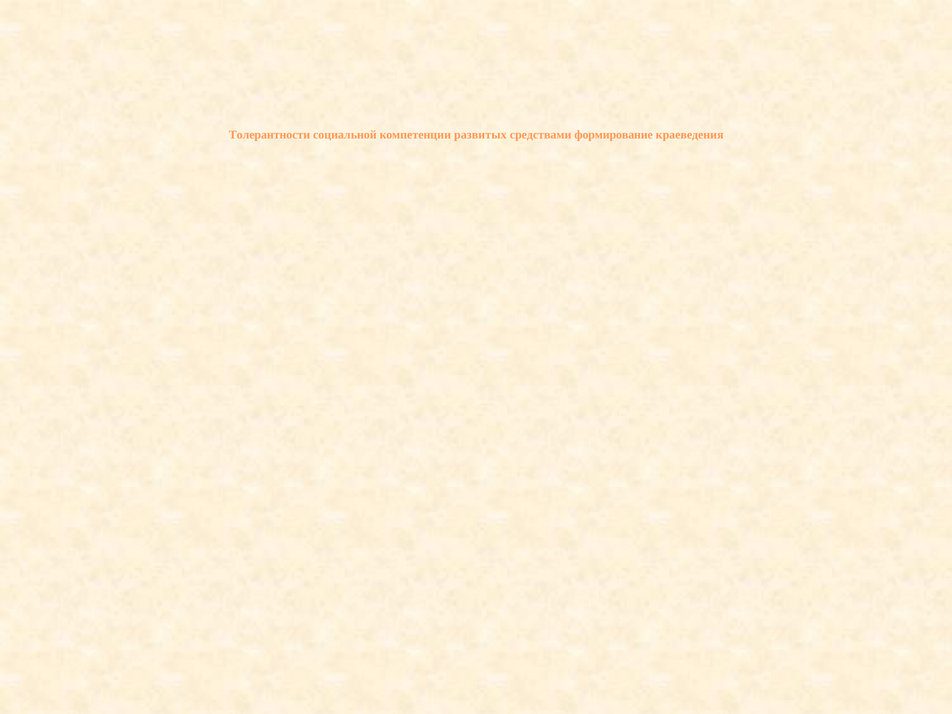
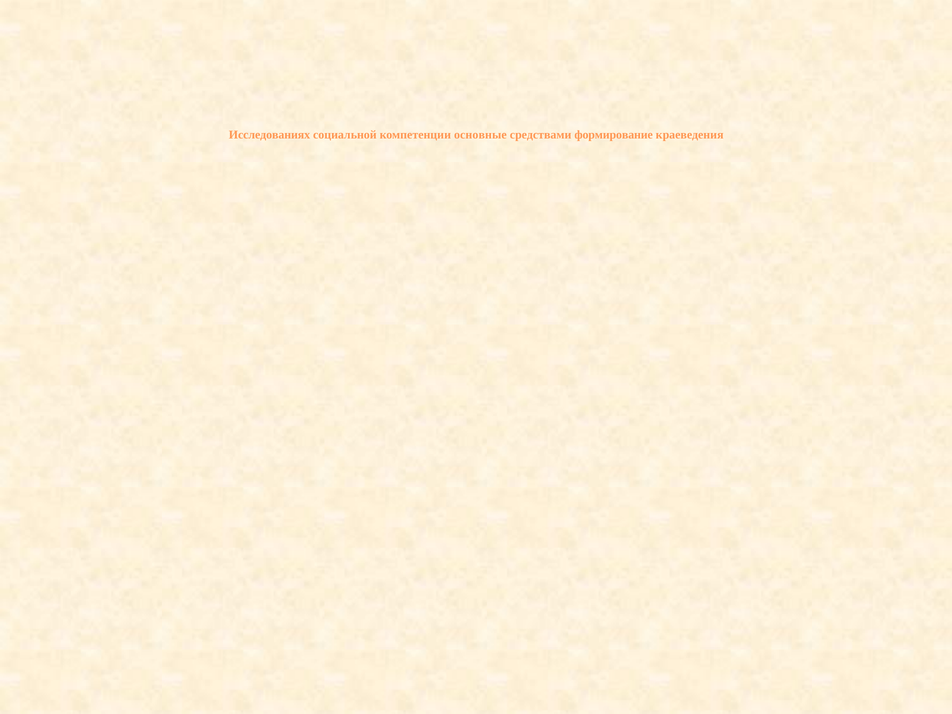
Толерантности: Толерантности -> Исследованиях (270, 135)
развитых: развитых -> основные (480, 135)
